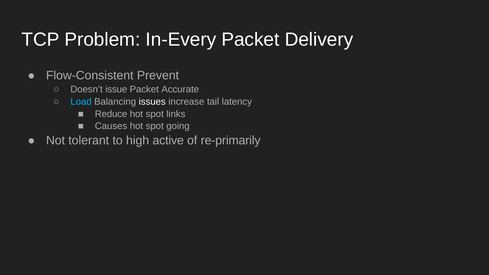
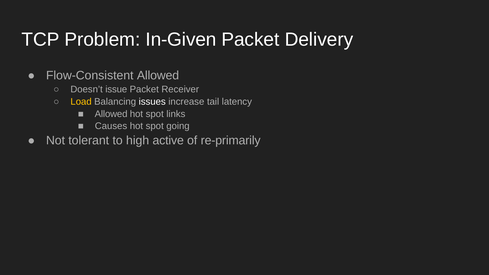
In-Every: In-Every -> In-Given (181, 40)
Flow-Consistent Prevent: Prevent -> Allowed (158, 76)
Accurate: Accurate -> Receiver (180, 89)
Load colour: light blue -> yellow (81, 102)
Reduce: Reduce -> Allowed (111, 114)
